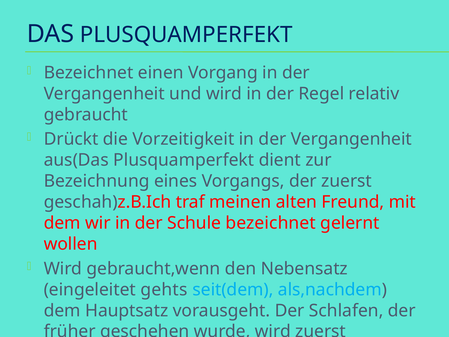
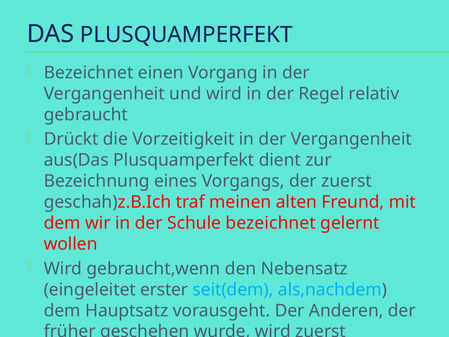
gehts: gehts -> erster (164, 289)
Schlafen: Schlafen -> Anderen (346, 310)
